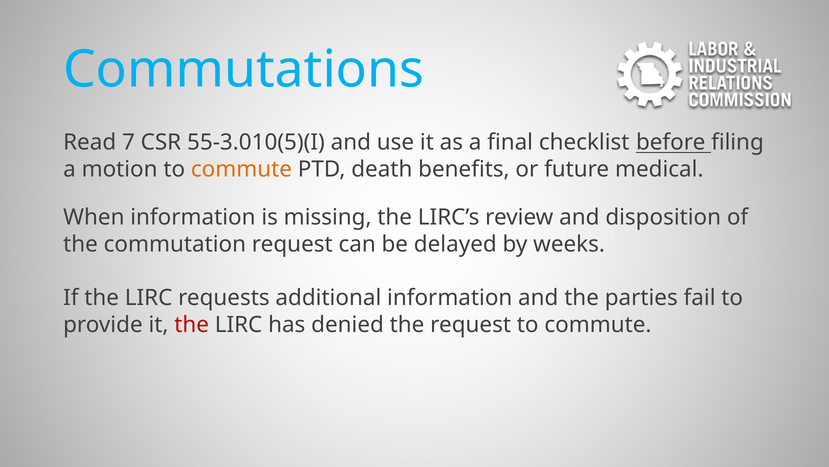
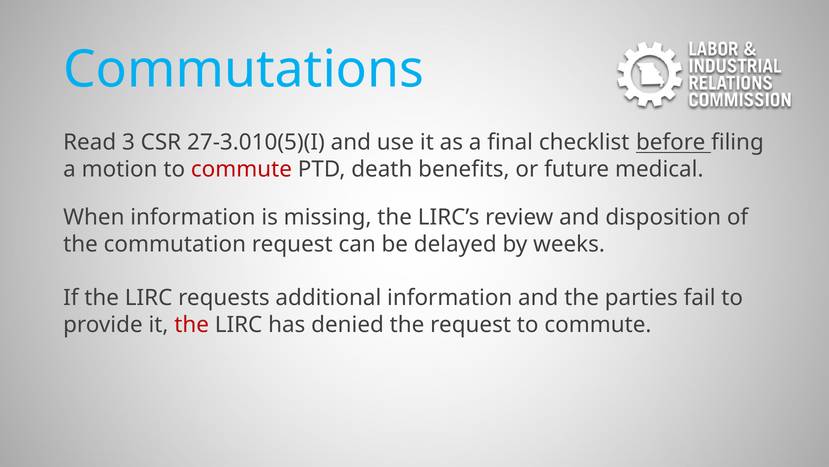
7: 7 -> 3 (128, 142)
55-3.010(5)(I: 55-3.010(5)(I -> 27-3.010(5)(I (256, 142)
commute colour: orange -> red (241, 169)
